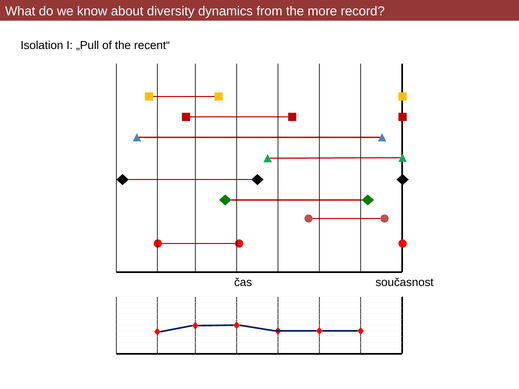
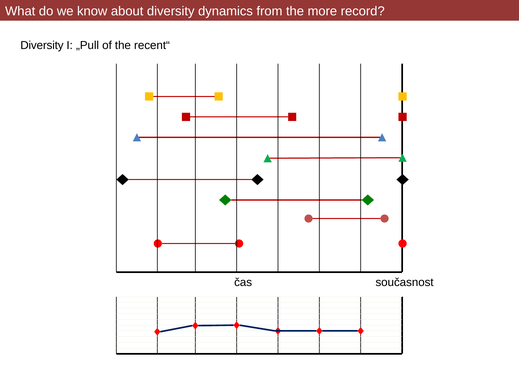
Isolation: Isolation -> Diversity (42, 46)
